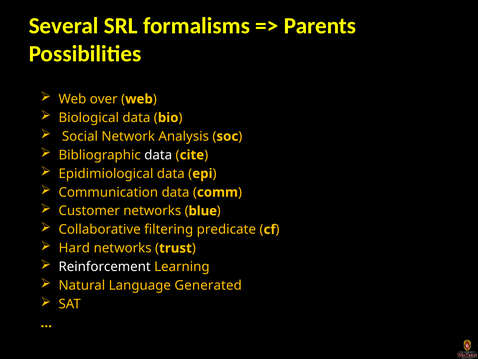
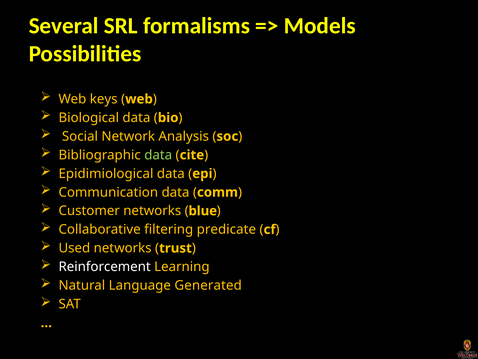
Parents: Parents -> Models (320, 26)
over: over -> keys (104, 99)
data colour: white -> light green (158, 155)
Hard: Hard -> Used (74, 248)
